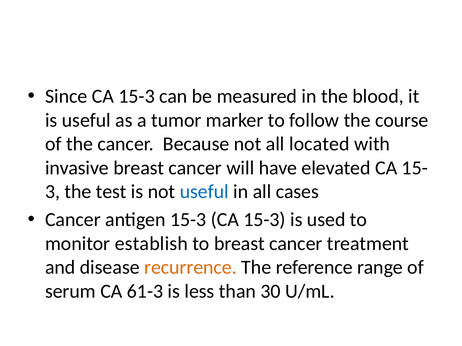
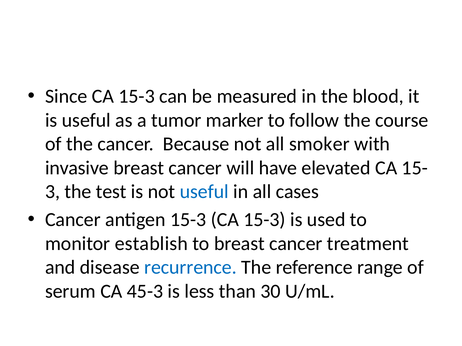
located: located -> smoker (319, 144)
recurrence colour: orange -> blue (191, 268)
61-3: 61-3 -> 45-3 (145, 292)
